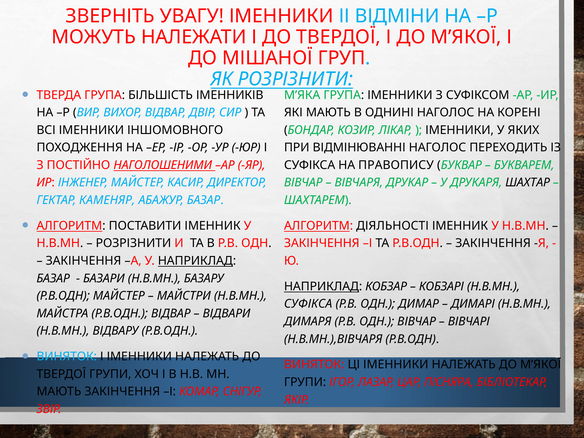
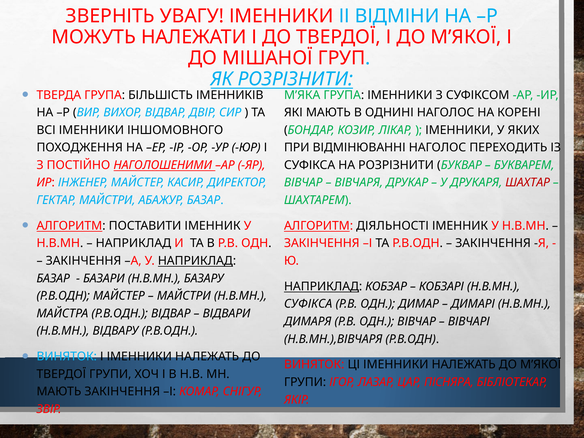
НА ПРАВОПИСУ: ПРАВОПИСУ -> РОЗРІЗНИТИ (396, 165)
ШАХТАР colour: black -> red (528, 183)
ГЕКТАР КАМЕНЯР: КАМЕНЯР -> МАЙСТРИ (107, 200)
РОЗРІЗНИТИ: РОЗРІЗНИТИ -> НАПРИКЛАД (133, 243)
